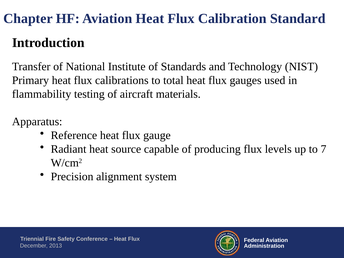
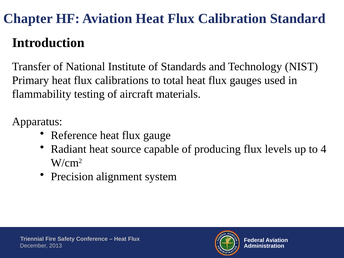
7: 7 -> 4 (323, 149)
